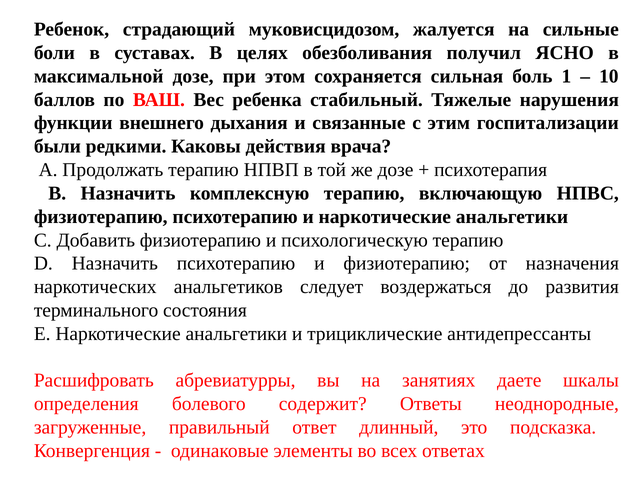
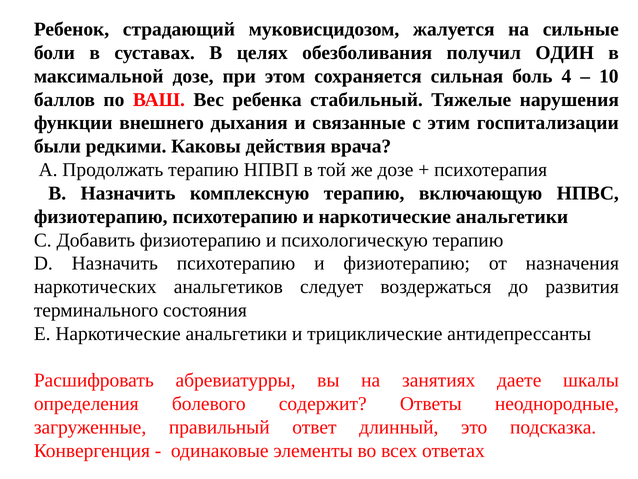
ЯСНО: ЯСНО -> ОДИН (565, 53)
1: 1 -> 4 (566, 76)
